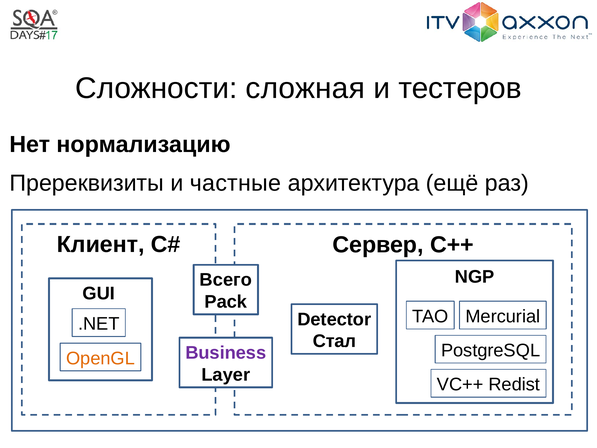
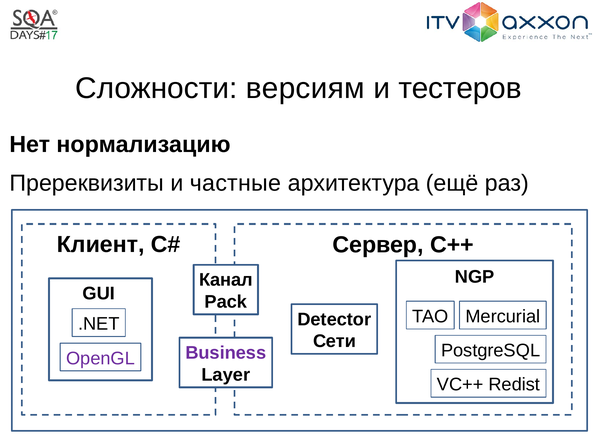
сложная: сложная -> версиям (305, 88)
Всего: Всего -> Канал (226, 280)
Стал: Стал -> Сети (334, 341)
OpenGL colour: orange -> purple (101, 358)
